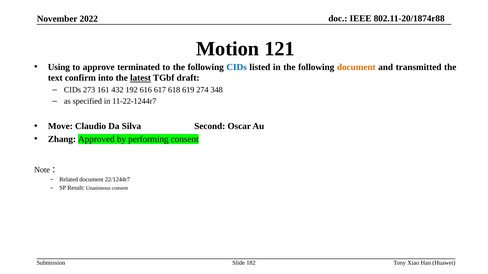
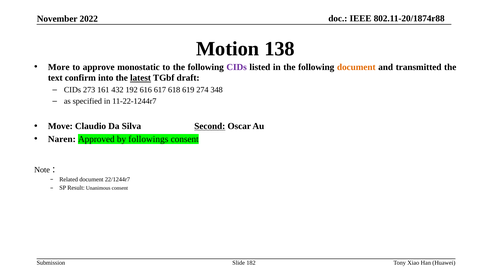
121: 121 -> 138 (280, 49)
Using: Using -> More (59, 67)
terminated: terminated -> monostatic (139, 67)
CIDs colour: blue -> purple (237, 67)
Second underline: none -> present (210, 127)
Zhang: Zhang -> Naren (62, 139)
performing: performing -> followings (148, 139)
